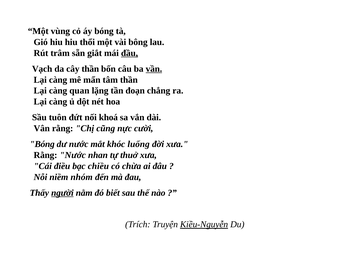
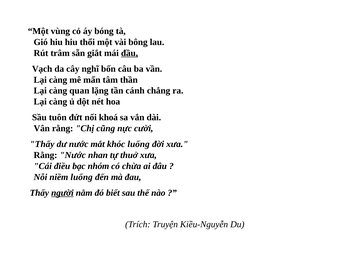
cây thần: thần -> nghĩ (90, 69)
vần underline: present -> none (154, 69)
đoạn: đoạn -> cánh (135, 91)
Bóng: Bóng -> Thấy (42, 144)
chiều: chiều -> nhóm (98, 166)
niềm nhóm: nhóm -> luống (82, 177)
Kiều-Nguyễn underline: present -> none (204, 224)
